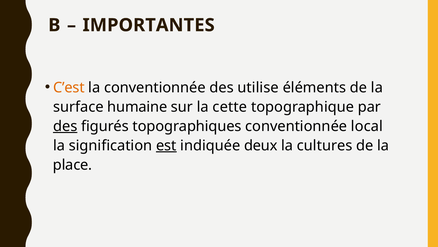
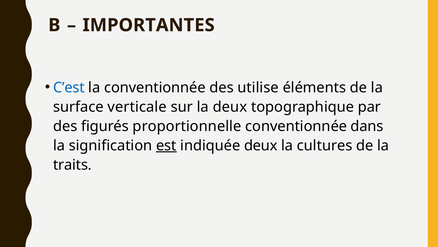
C’est colour: orange -> blue (69, 87)
humaine: humaine -> verticale (137, 107)
la cette: cette -> deux (230, 107)
des underline: present -> none (65, 126)
topographiques: topographiques -> proportionnelle (187, 126)
local: local -> dans (367, 126)
place: place -> traits (73, 164)
